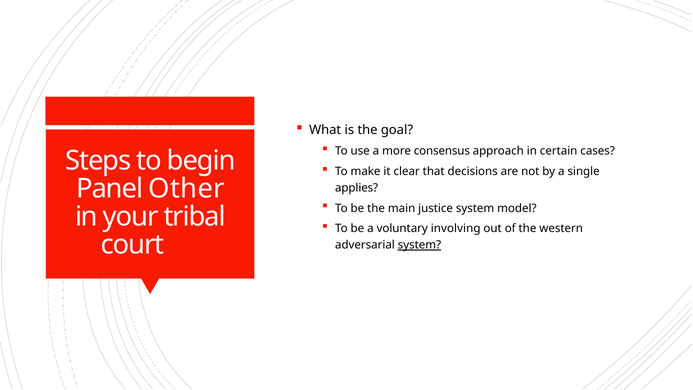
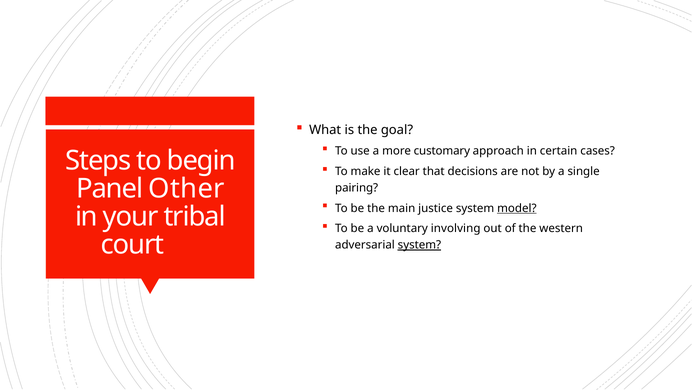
consensus: consensus -> customary (442, 151)
applies: applies -> pairing (357, 188)
model underline: none -> present (517, 208)
